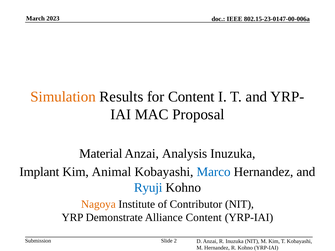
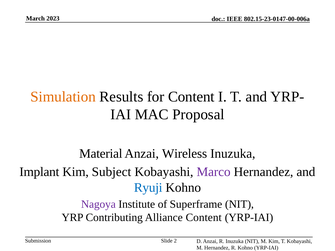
Analysis: Analysis -> Wireless (185, 154)
Animal: Animal -> Subject (111, 172)
Marco colour: blue -> purple (214, 172)
Nagoya colour: orange -> purple (98, 204)
Contributor: Contributor -> Superframe (196, 204)
Demonstrate: Demonstrate -> Contributing (114, 218)
